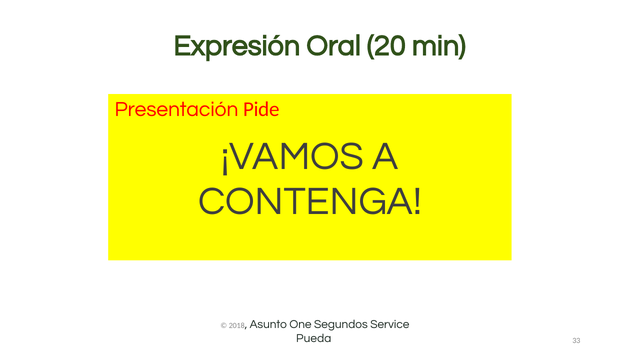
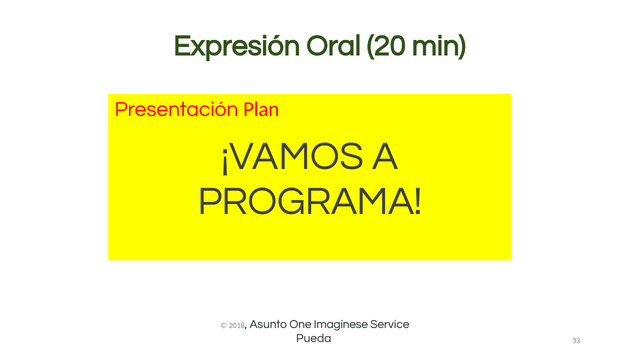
Pide: Pide -> Plan (261, 109)
CONTENGA: CONTENGA -> PROGRAMA (310, 201)
Segundos: Segundos -> Imagínese (341, 324)
